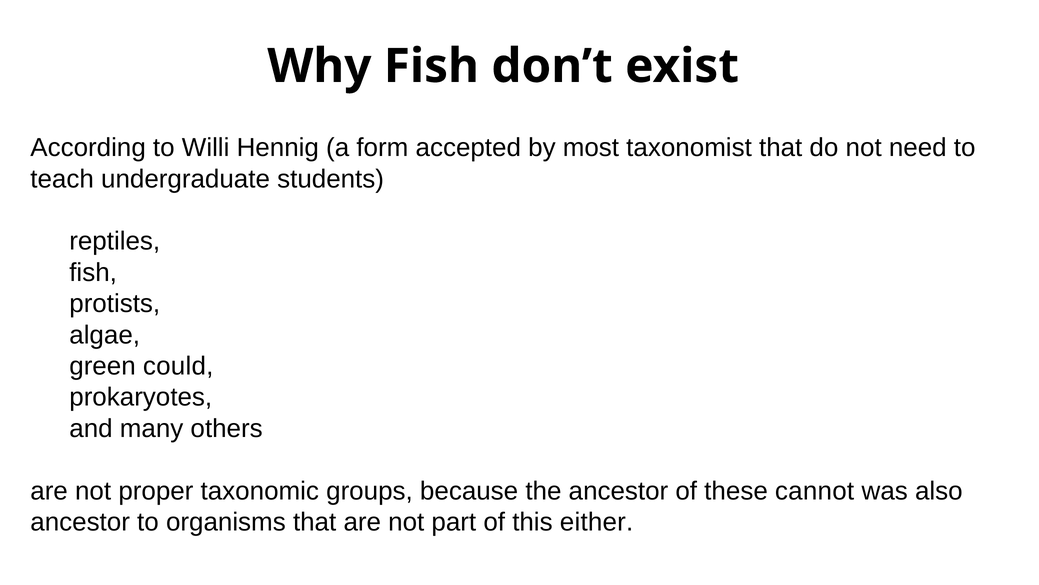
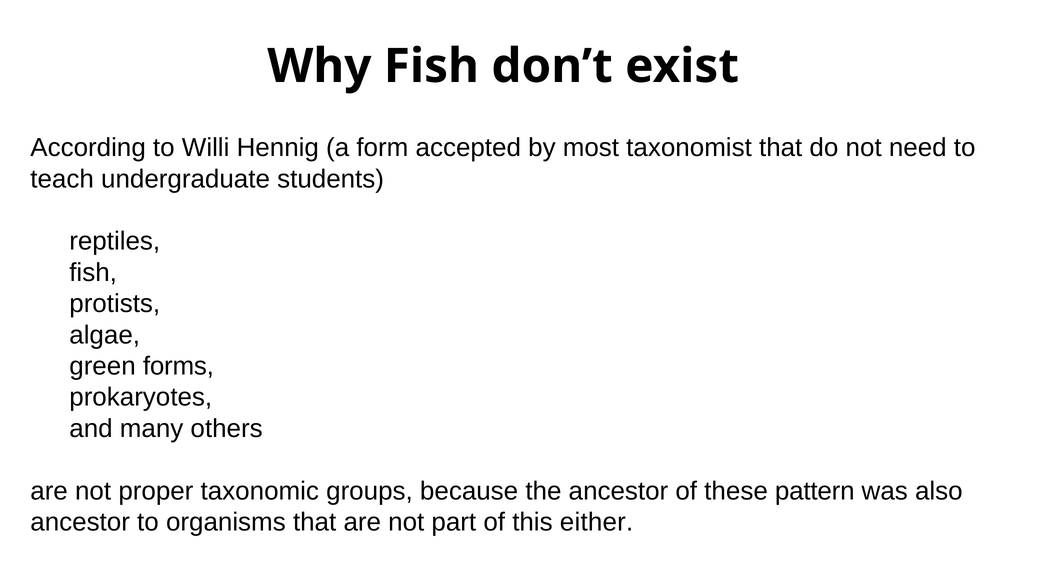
could: could -> forms (178, 366)
cannot: cannot -> pattern (815, 491)
